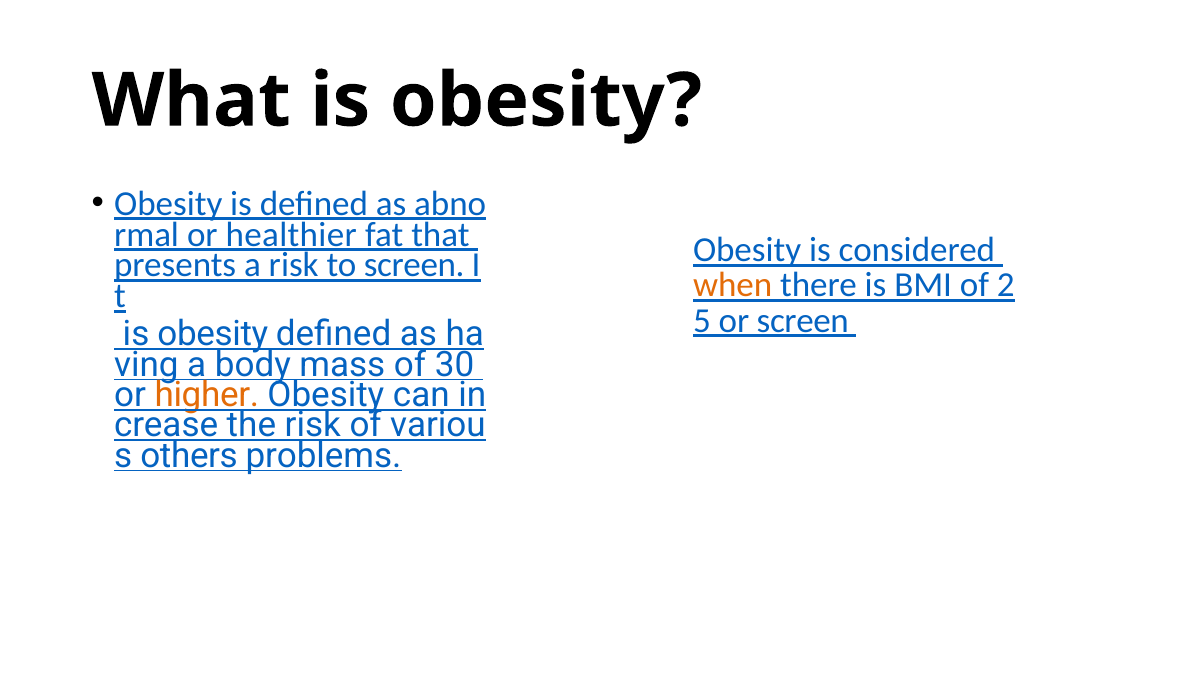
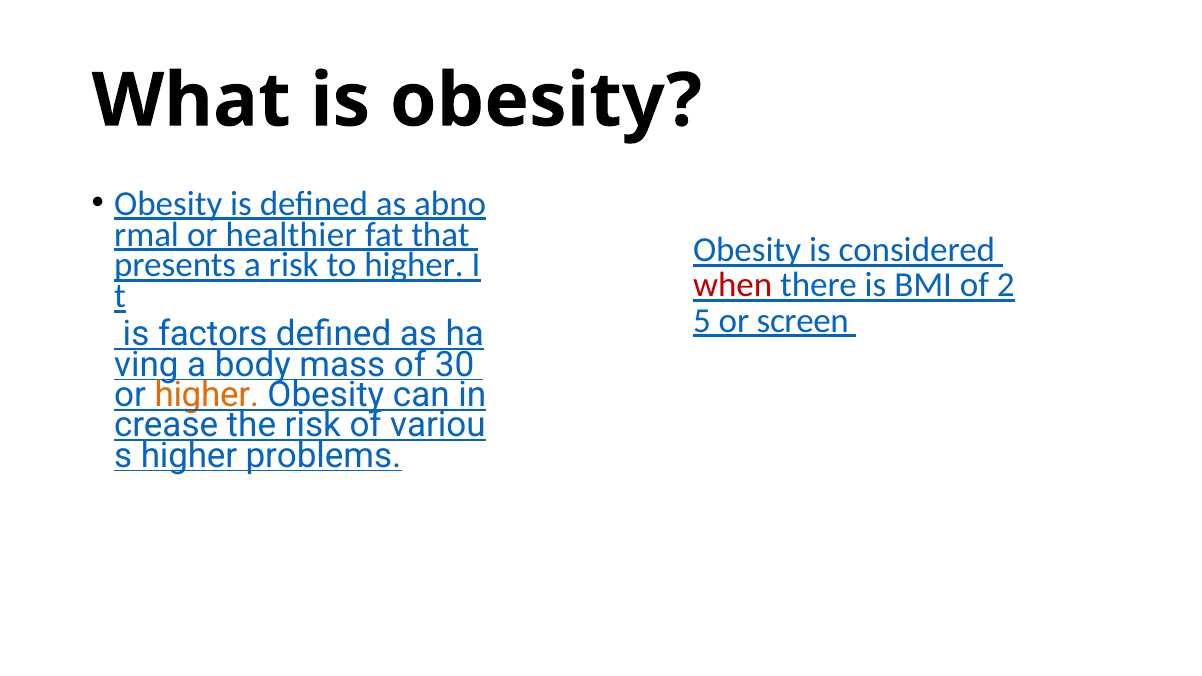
to screen: screen -> higher (414, 265)
when colour: orange -> red (733, 285)
obesity: obesity -> factors (213, 334)
others: others -> higher (189, 456)
